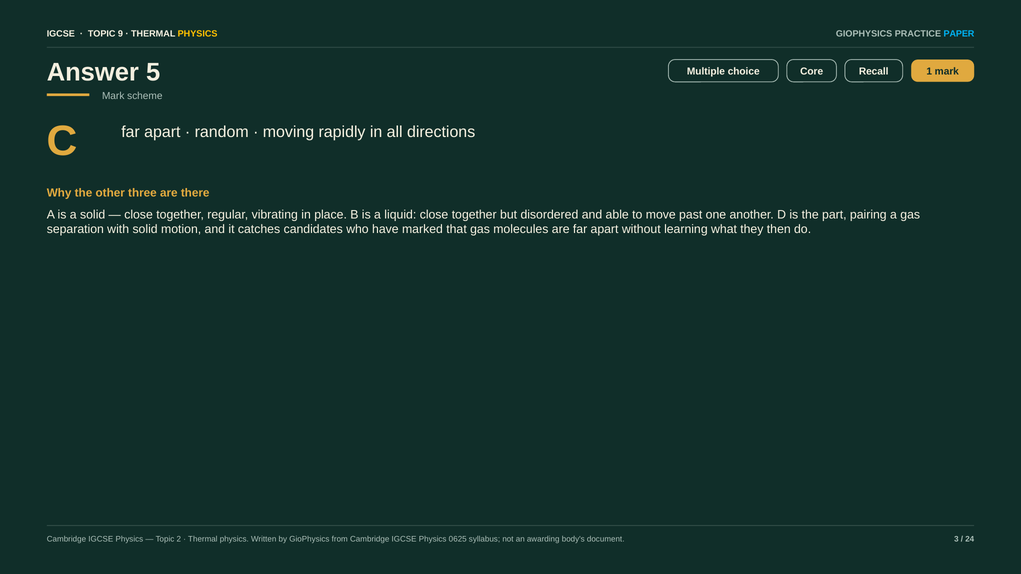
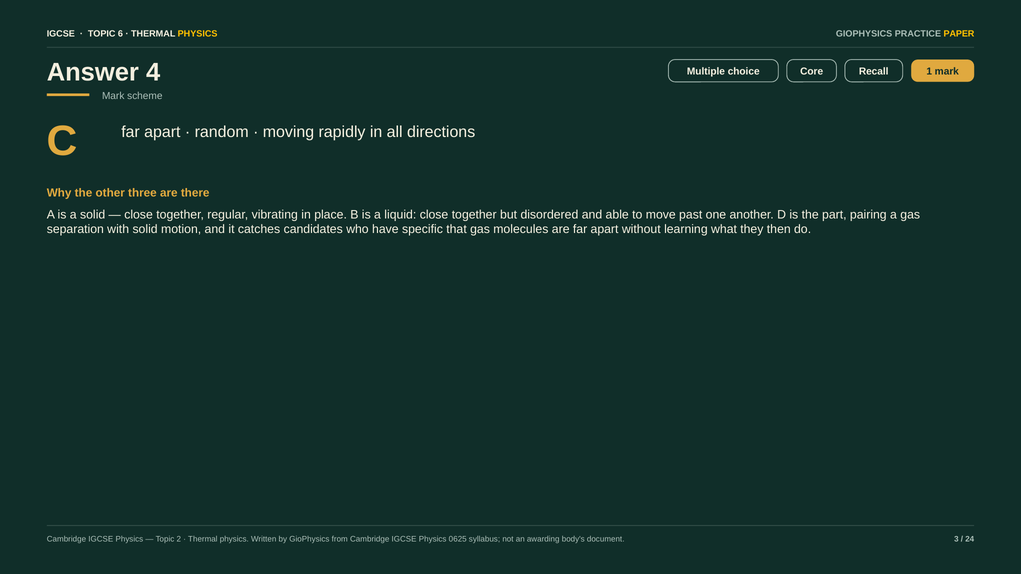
9: 9 -> 6 (120, 34)
PAPER colour: light blue -> yellow (959, 34)
5: 5 -> 4 (153, 72)
marked: marked -> specific (422, 229)
